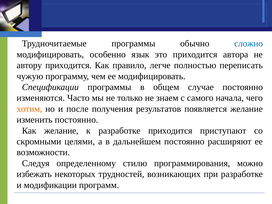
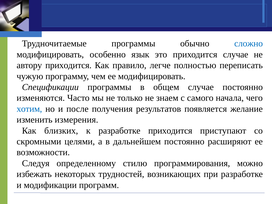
приходится автора: автора -> случае (236, 54)
хотим colour: orange -> blue (29, 109)
изменить постоянно: постоянно -> измерения (76, 120)
Как желание: желание -> близких (61, 131)
